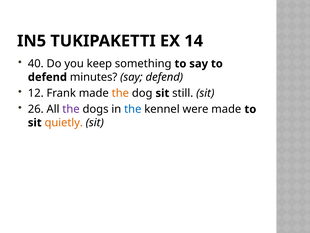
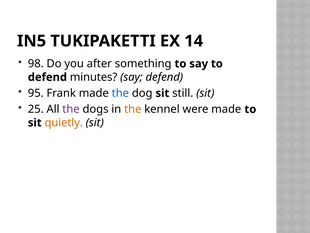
40: 40 -> 98 (36, 64)
keep: keep -> after (99, 64)
12: 12 -> 95 (36, 93)
the colour: orange -> blue (120, 93)
26: 26 -> 25 (36, 109)
the colour: blue -> orange (133, 109)
